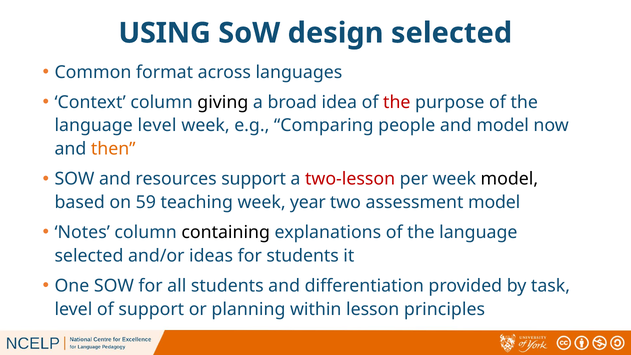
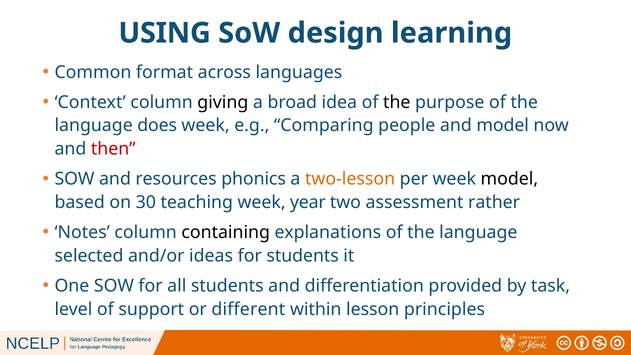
design selected: selected -> learning (452, 33)
the colour: red -> black (397, 102)
language level: level -> does (157, 126)
then colour: orange -> red (113, 149)
resources support: support -> phonics (254, 179)
two-lesson colour: red -> orange (350, 179)
59: 59 -> 30 (146, 202)
assessment model: model -> rather (494, 202)
planning: planning -> different (248, 309)
